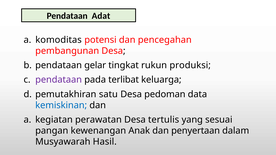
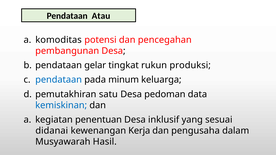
Adat: Adat -> Atau (101, 16)
pendataan colour: purple -> blue (59, 80)
terlibat: terlibat -> minum (124, 80)
perawatan: perawatan -> penentuan (98, 120)
tertulis: tertulis -> inklusif (164, 120)
pangan: pangan -> didanai (52, 131)
Anak: Anak -> Kerja (139, 131)
penyertaan: penyertaan -> pengusaha (196, 131)
